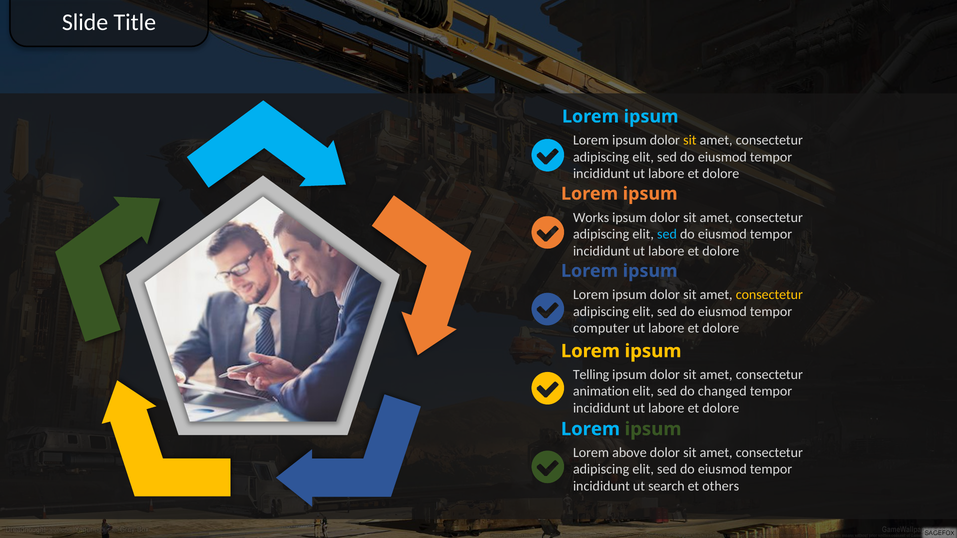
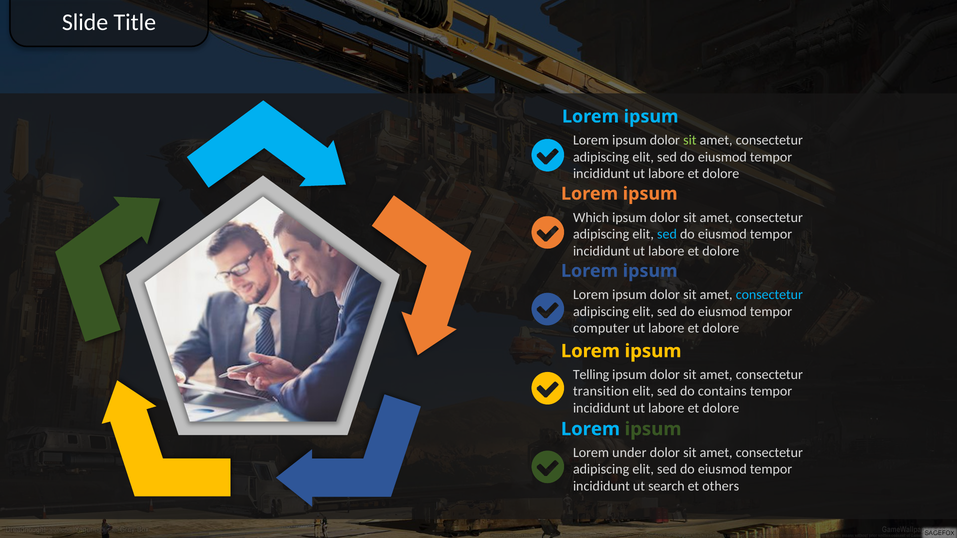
sit colour: yellow -> light green (690, 140)
Works: Works -> Which (591, 218)
consectetur colour: yellow -> light blue (769, 295)
animation: animation -> transition (601, 391)
changed: changed -> contains (722, 391)
above: above -> under (629, 453)
